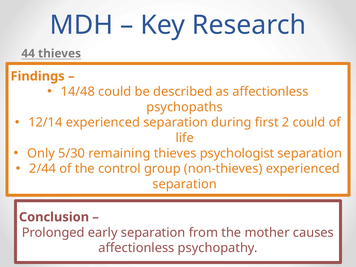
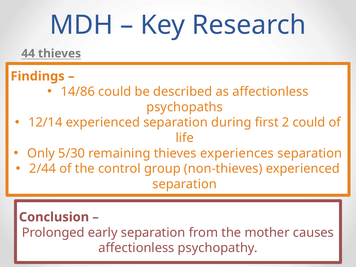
14/48: 14/48 -> 14/86 (78, 92)
psychologist: psychologist -> experiences (237, 153)
